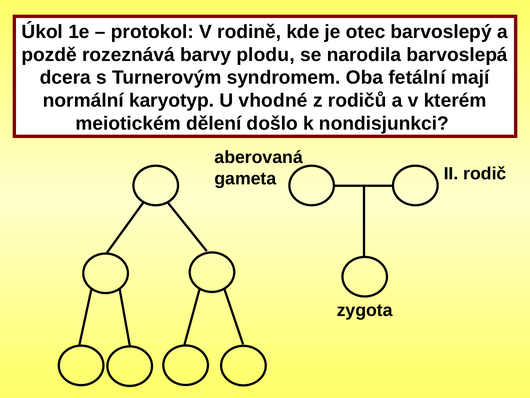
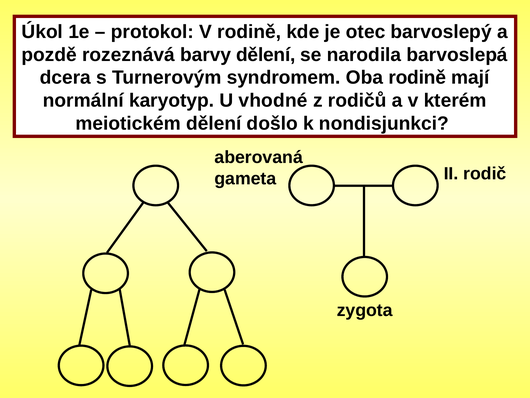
barvy plodu: plodu -> dělení (266, 55)
Oba fetální: fetální -> rodině (417, 78)
